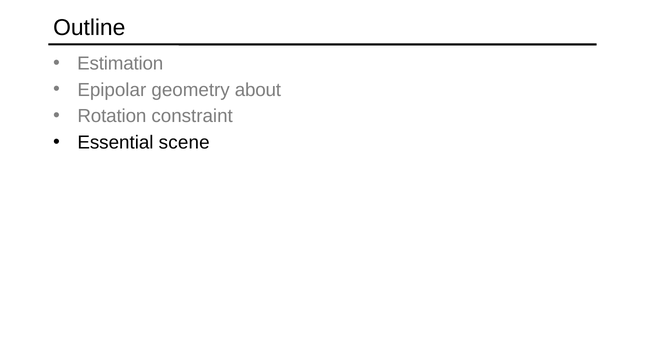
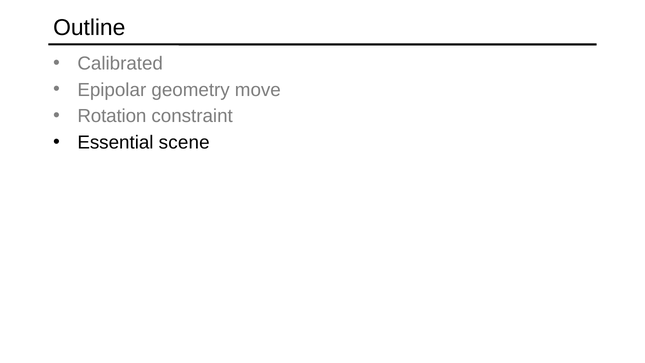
Estimation: Estimation -> Calibrated (120, 63)
about: about -> move (258, 90)
